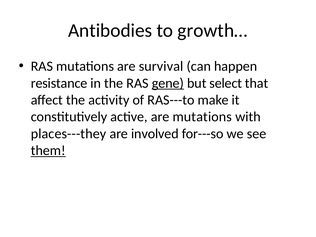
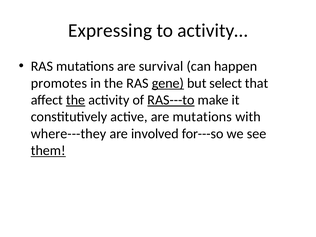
Antibodies: Antibodies -> Expressing (110, 31)
growth…: growth… -> activity… (213, 31)
resistance: resistance -> promotes (59, 83)
the underline: none -> present (76, 100)
RAS---to underline: none -> present (171, 100)
places---they: places---they -> where---they (69, 134)
